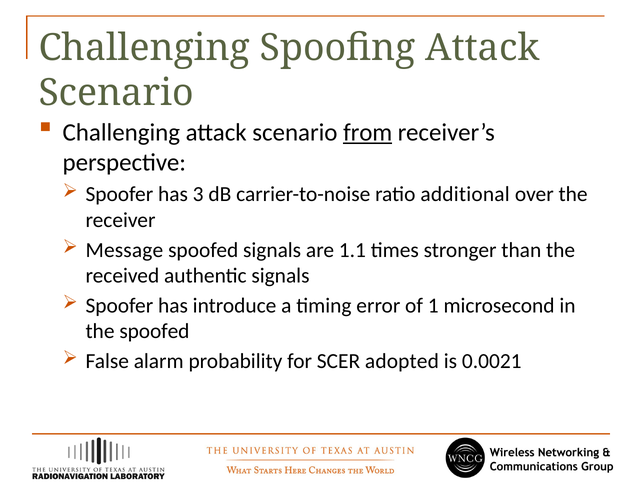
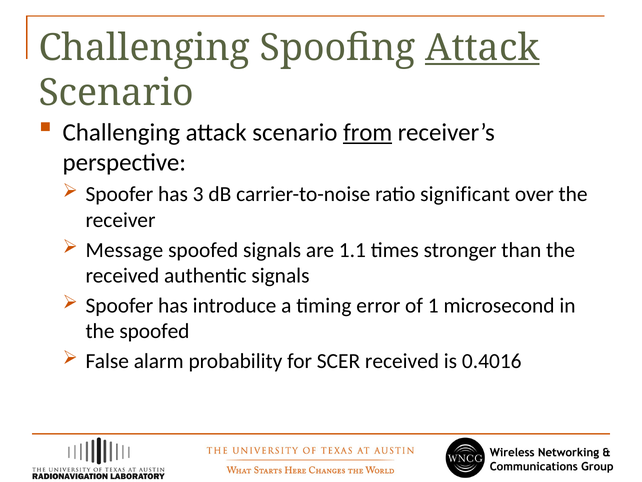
Attack underline: none -> present (482, 48)
additional: additional -> significant (465, 194)
SCER adopted: adopted -> received (402, 361)
0.0021: 0.0021 -> 0.4016 (492, 361)
